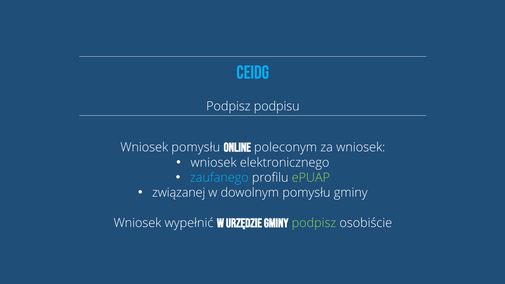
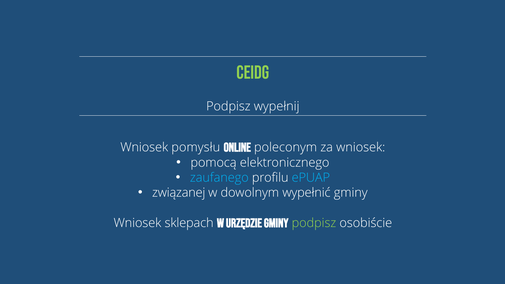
CEIDG colour: light blue -> light green (253, 73)
podpisu: podpisu -> wypełnij (277, 106)
wniosek: wniosek -> pomocą (214, 163)
ePUAP colour: light green -> light blue (311, 178)
dowolnym pomysłu: pomysłu -> wypełnić (306, 193)
wypełnić: wypełnić -> sklepach (189, 223)
